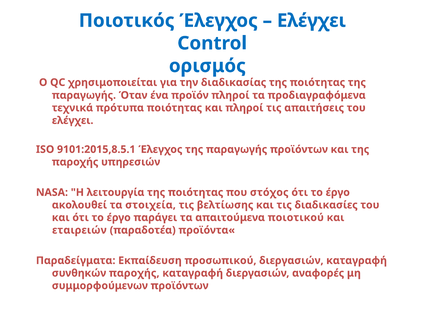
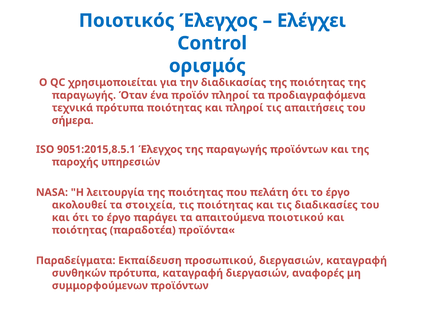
ελέγχει: ελέγχει -> σήµερα (73, 120)
9101:2015,8.5.1: 9101:2015,8.5.1 -> 9051:2015,8.5.1 (96, 149)
στόχος: στόχος -> πελάτη (269, 192)
τις βελτίωσης: βελτίωσης -> ποιότητας (225, 205)
εταιρειών: εταιρειών -> ποιότητας (79, 230)
συνθηκών παροχής: παροχής -> πρότυπα (134, 273)
